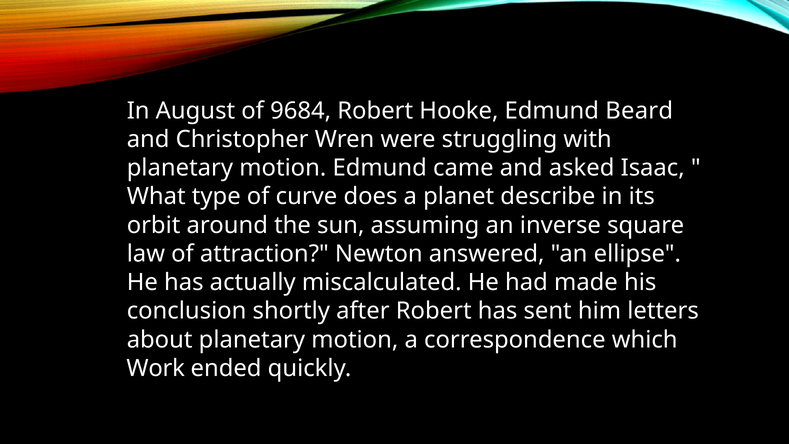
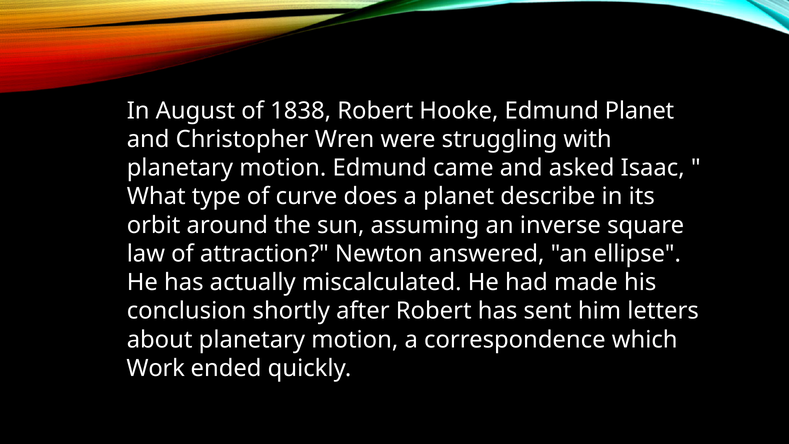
9684: 9684 -> 1838 (301, 111)
Edmund Beard: Beard -> Planet (639, 111)
